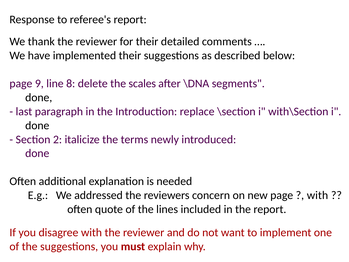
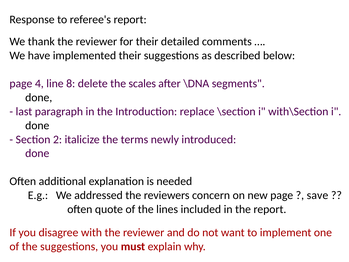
9: 9 -> 4 (39, 83)
with: with -> save (317, 195)
